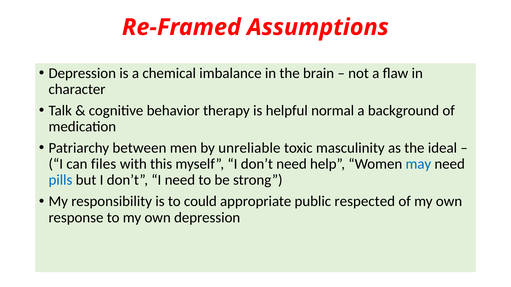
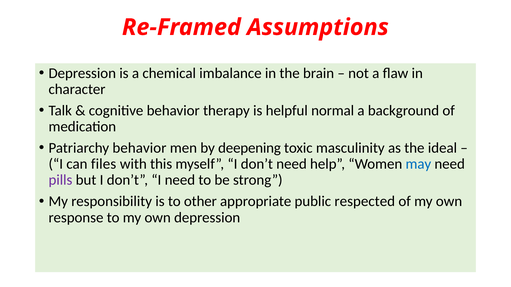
Patriarchy between: between -> behavior (139, 148)
unreliable: unreliable -> deepening (250, 148)
pills colour: blue -> purple (60, 180)
could: could -> other (200, 202)
